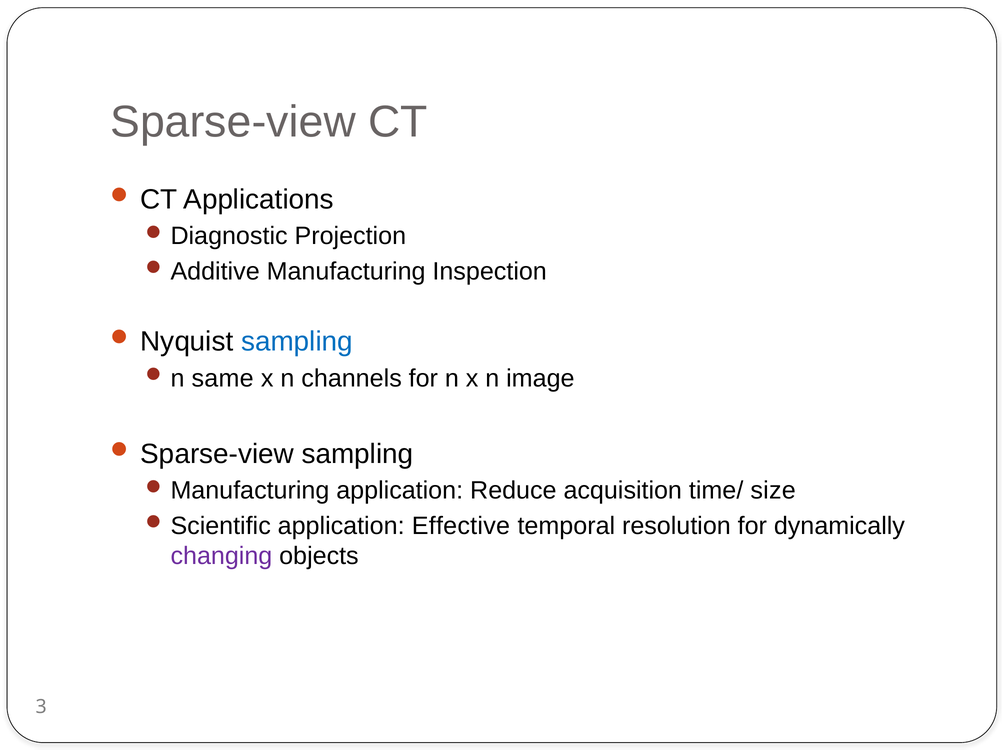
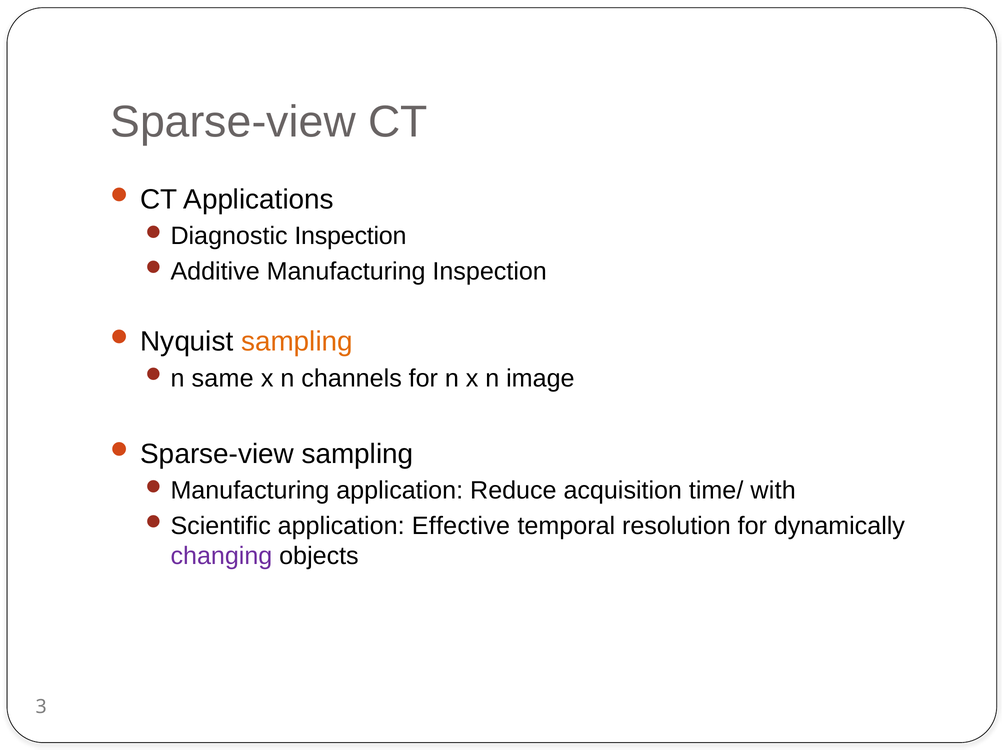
Projection: Projection -> Inspection (350, 236)
sampling colour: blue -> orange (297, 342)
size: size -> with (773, 491)
